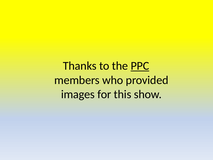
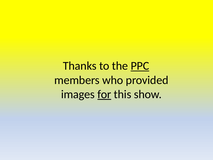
for underline: none -> present (104, 94)
